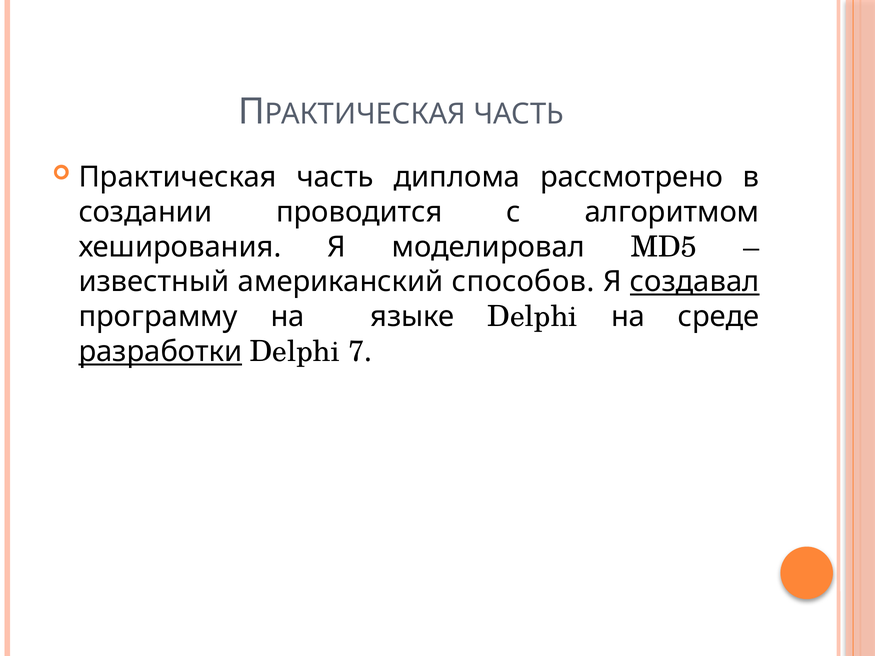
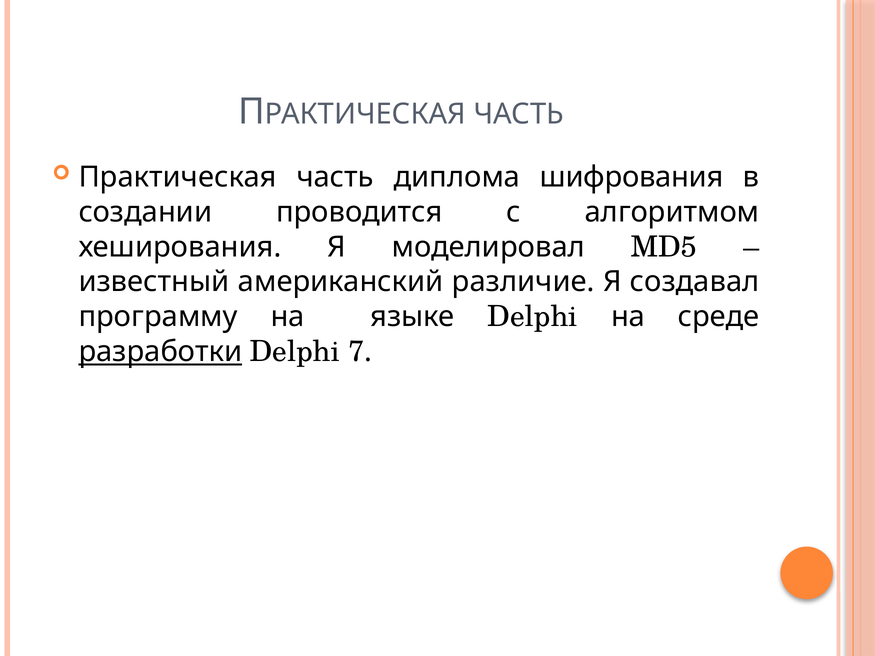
рассмотрено: рассмотрено -> шифрования (632, 177)
способов: способов -> различие (523, 282)
создавал underline: present -> none (695, 282)
